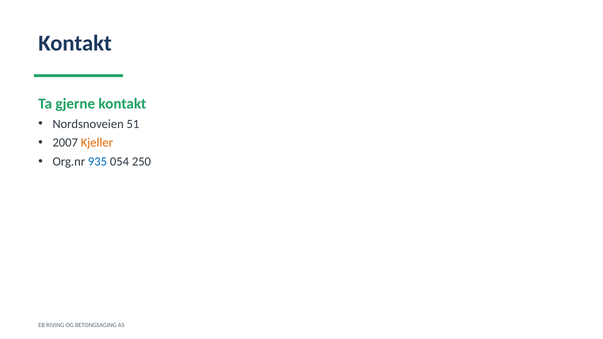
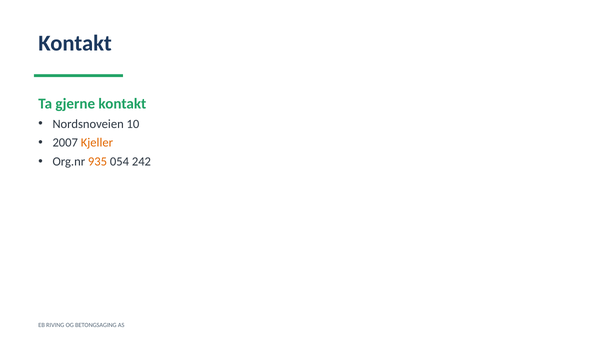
51: 51 -> 10 (133, 124)
935 colour: blue -> orange (97, 162)
250: 250 -> 242 (141, 162)
